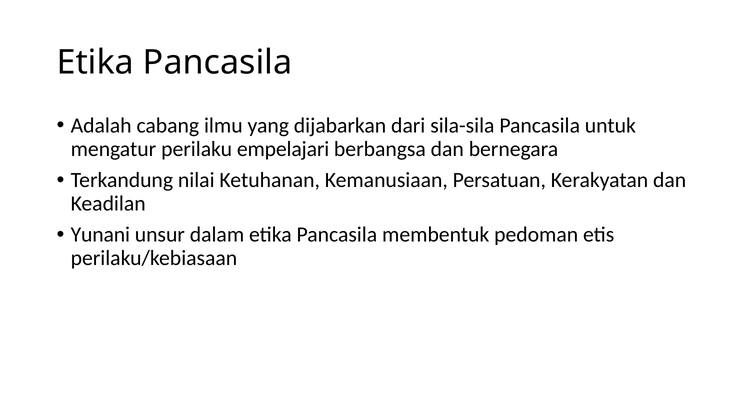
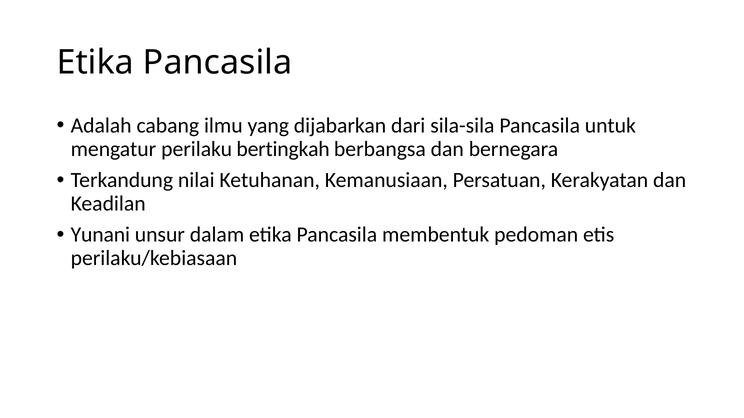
empelajari: empelajari -> bertingkah (283, 149)
